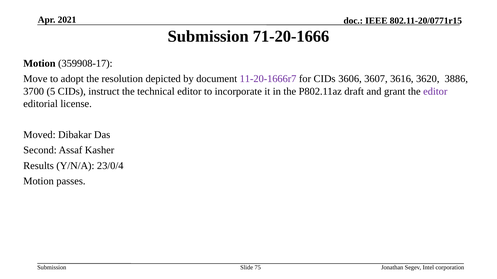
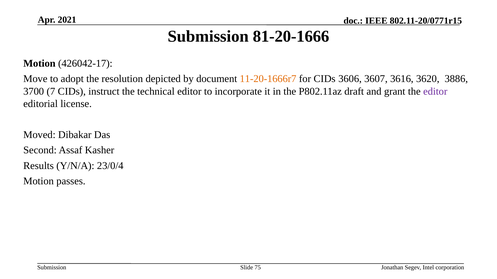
71-20-1666: 71-20-1666 -> 81-20-1666 (291, 37)
359908-17: 359908-17 -> 426042-17 (85, 63)
11-20-1666r7 colour: purple -> orange (268, 79)
5: 5 -> 7 (51, 91)
